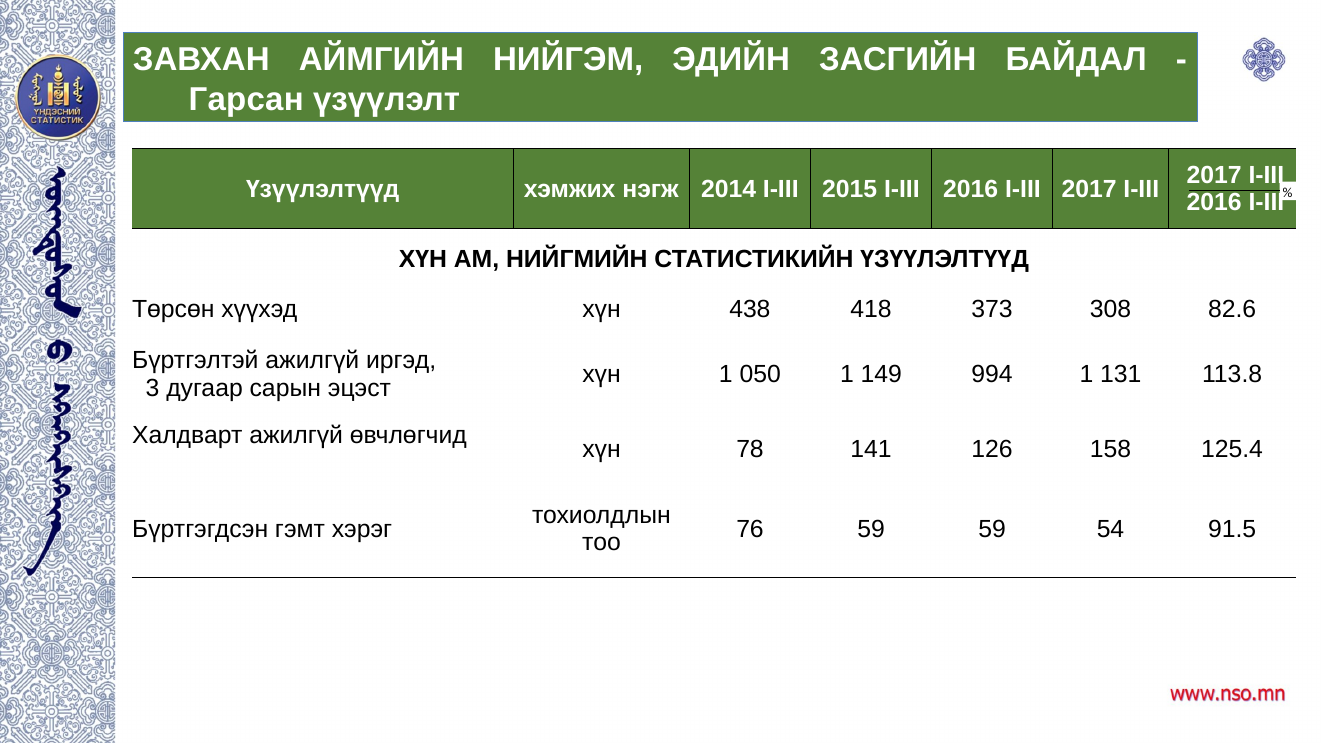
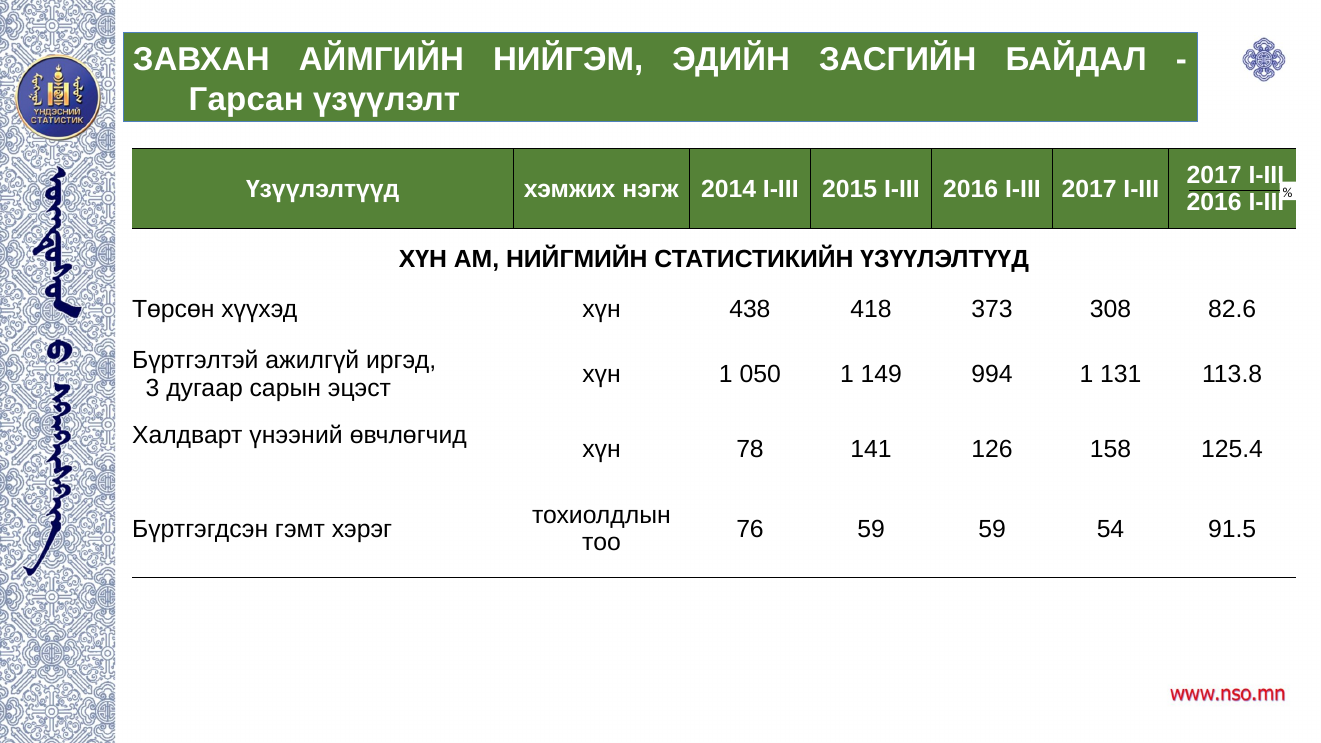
Халдварт ажилгүй: ажилгүй -> үнээний (296, 435)
